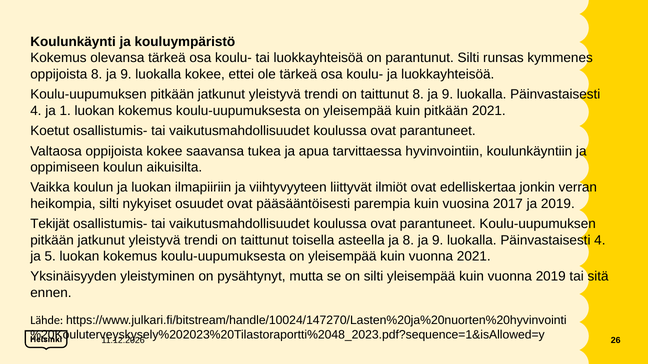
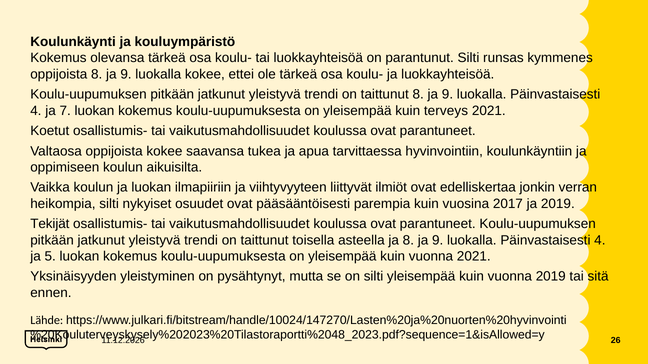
1: 1 -> 7 (65, 111)
kuin pitkään: pitkään -> terveys (446, 111)
